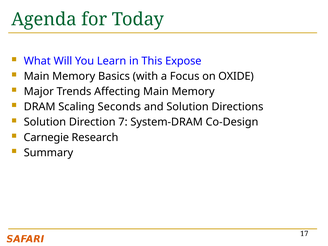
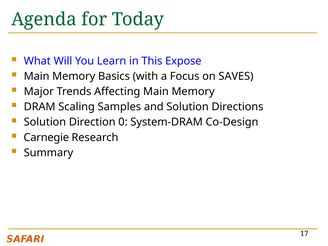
OXIDE: OXIDE -> SAVES (236, 76)
Seconds: Seconds -> Samples (119, 107)
7: 7 -> 0 (123, 122)
